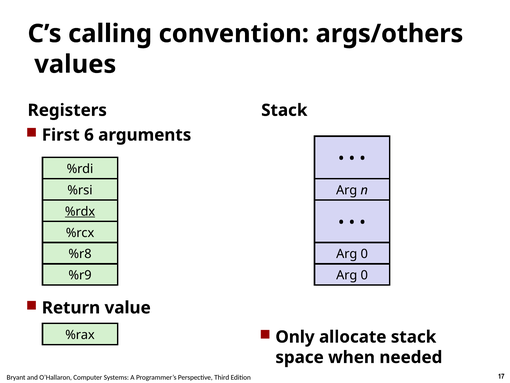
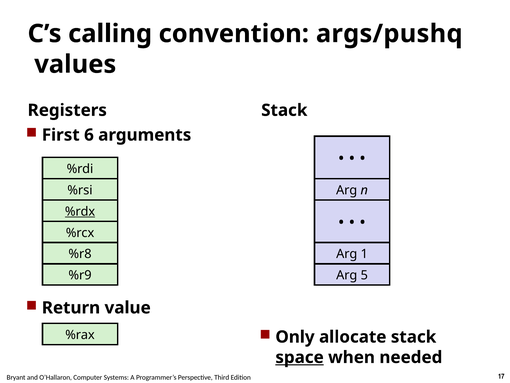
args/others: args/others -> args/pushq (389, 34)
0: 0 -> 1 (364, 254)
0: 0 -> 5 (364, 275)
space underline: none -> present (300, 357)
